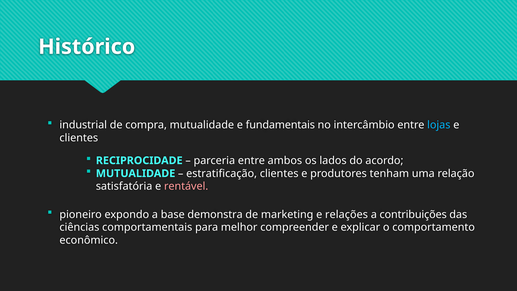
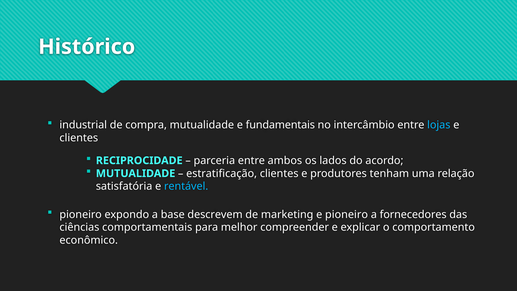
rentável colour: pink -> light blue (186, 186)
demonstra: demonstra -> descrevem (215, 214)
e relações: relações -> pioneiro (347, 214)
contribuições: contribuições -> fornecedores (413, 214)
